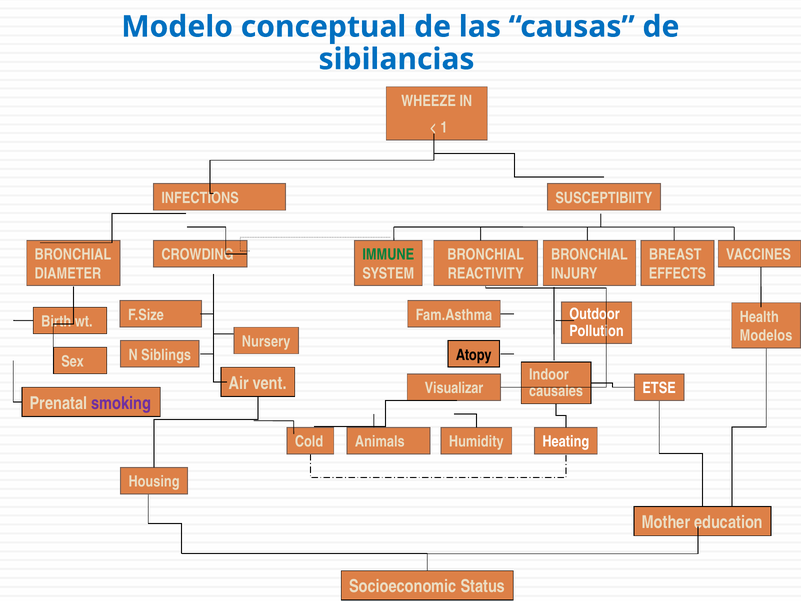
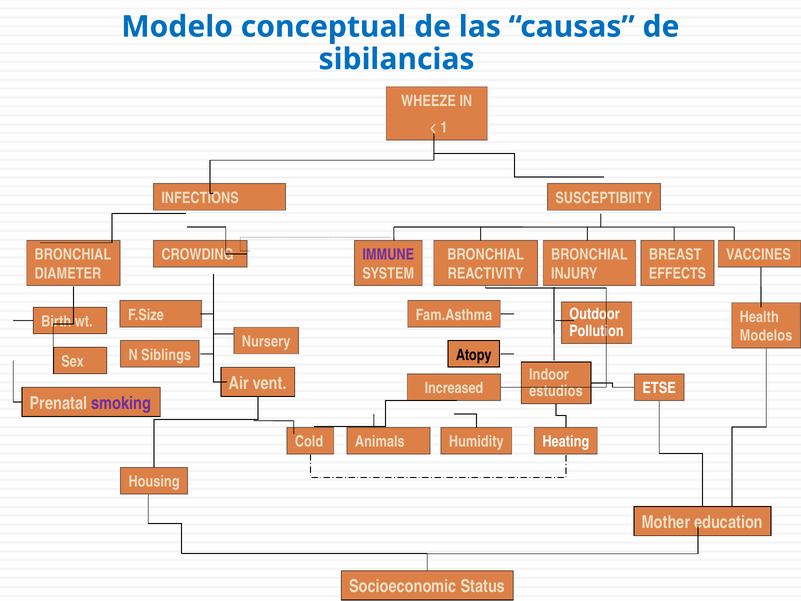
IMMUNE colour: green -> purple (388, 255)
Visualizar: Visualizar -> Increased (454, 388)
causales: causales -> estudios (556, 391)
